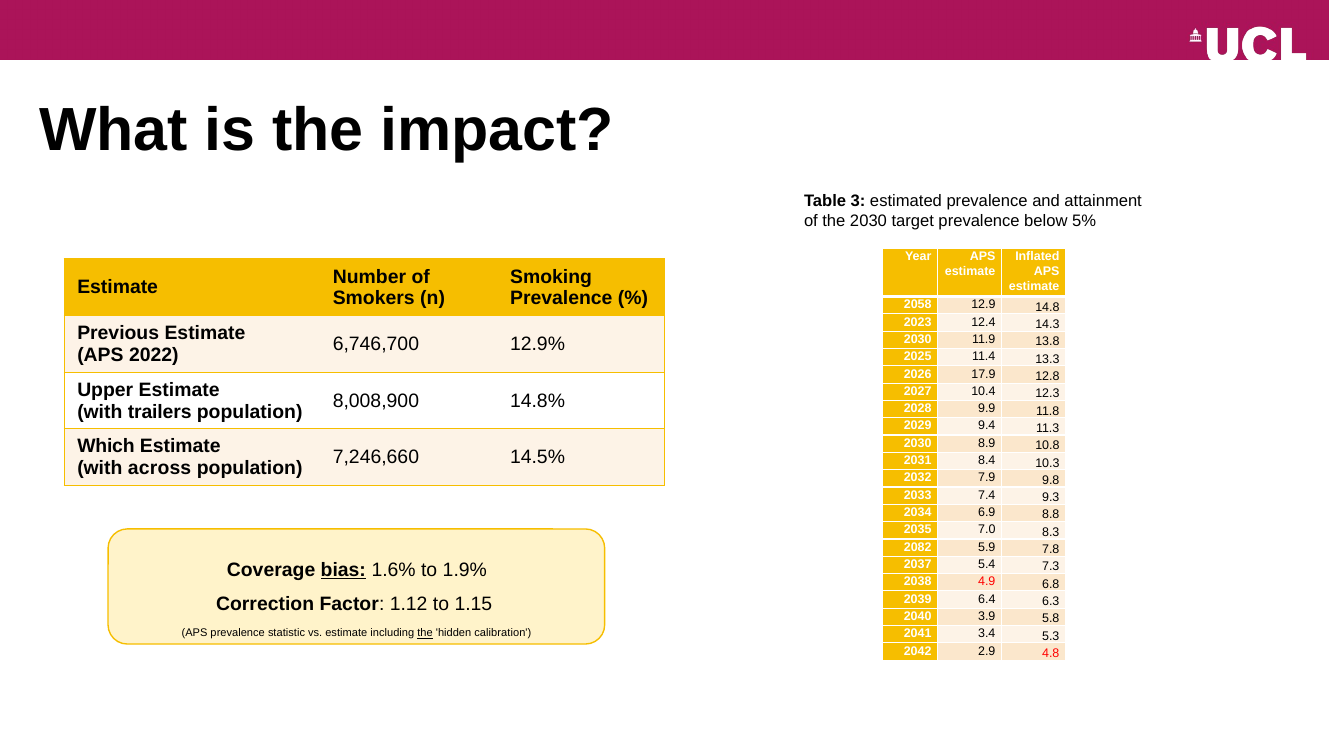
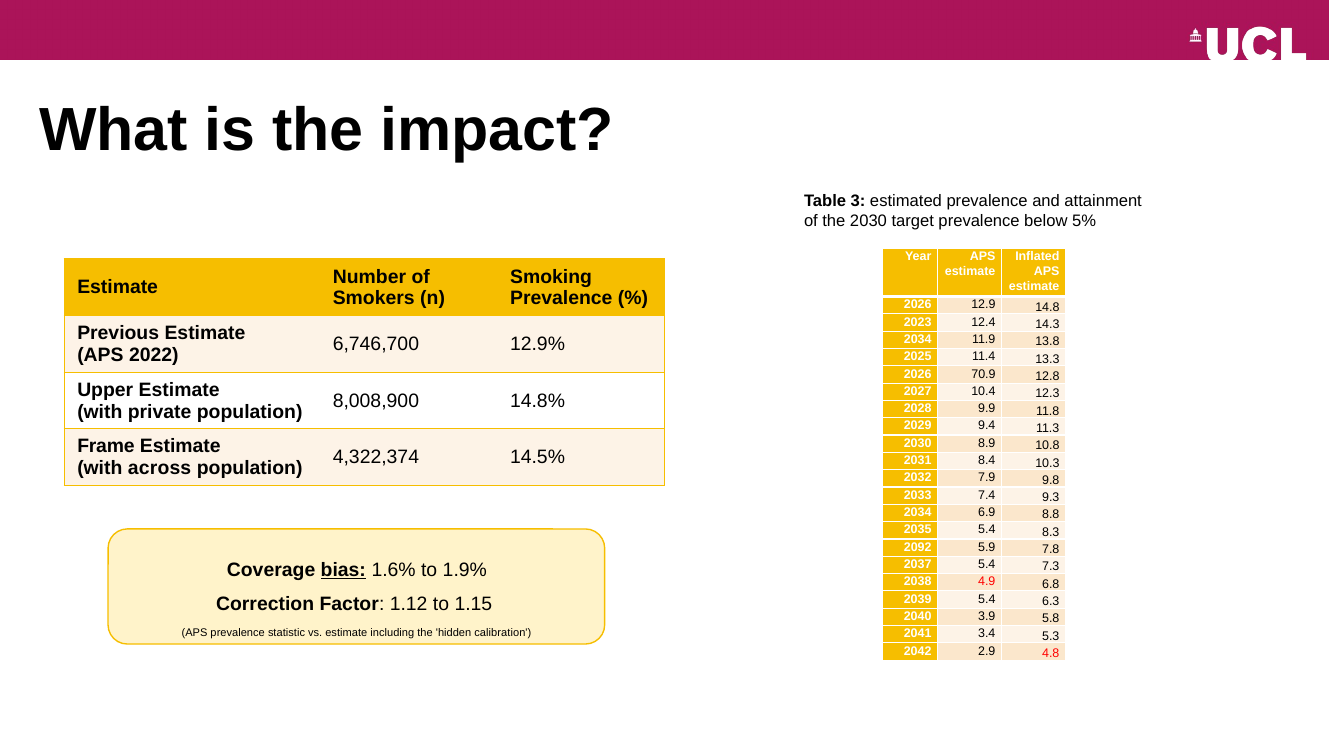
2058: 2058 -> 2026 (918, 304)
2030: 2030 -> 2034 (918, 339)
17.9: 17.9 -> 70.9 (983, 374)
trailers: trailers -> private (160, 411)
Which: Which -> Frame (106, 446)
7,246,660: 7,246,660 -> 4,322,374 (376, 457)
2035 7.0: 7.0 -> 5.4 (987, 529)
2082: 2082 -> 2092 (918, 547)
2039 6.4: 6.4 -> 5.4 (987, 599)
the underline: present -> none (425, 633)
